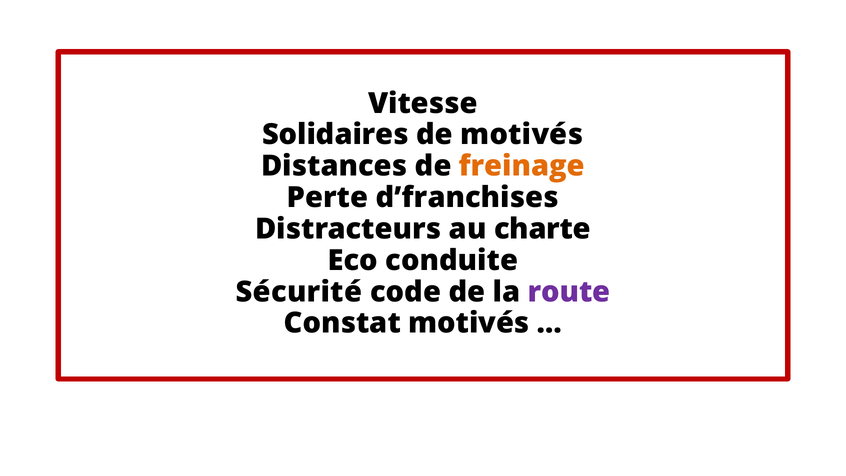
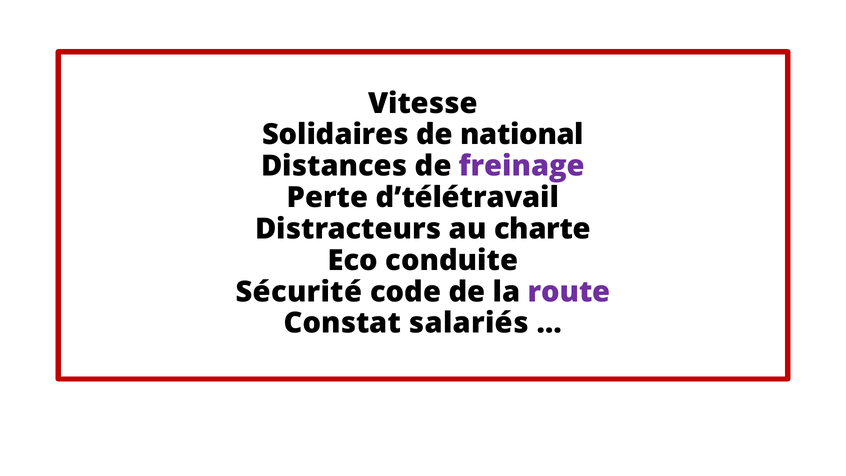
de motivés: motivés -> national (522, 135)
freinage colour: orange -> purple (522, 166)
d’franchises: d’franchises -> d’télétravail (467, 198)
Constat motivés: motivés -> salariés (469, 323)
